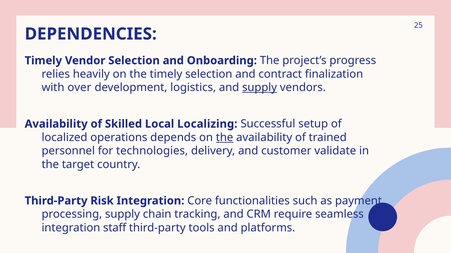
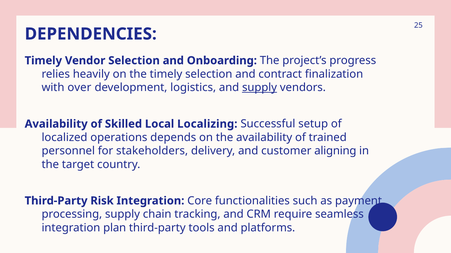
the underline: present -> none (225, 138)
technologies: technologies -> stakeholders (152, 151)
validate: validate -> aligning (335, 151)
staff: staff -> plan (115, 228)
